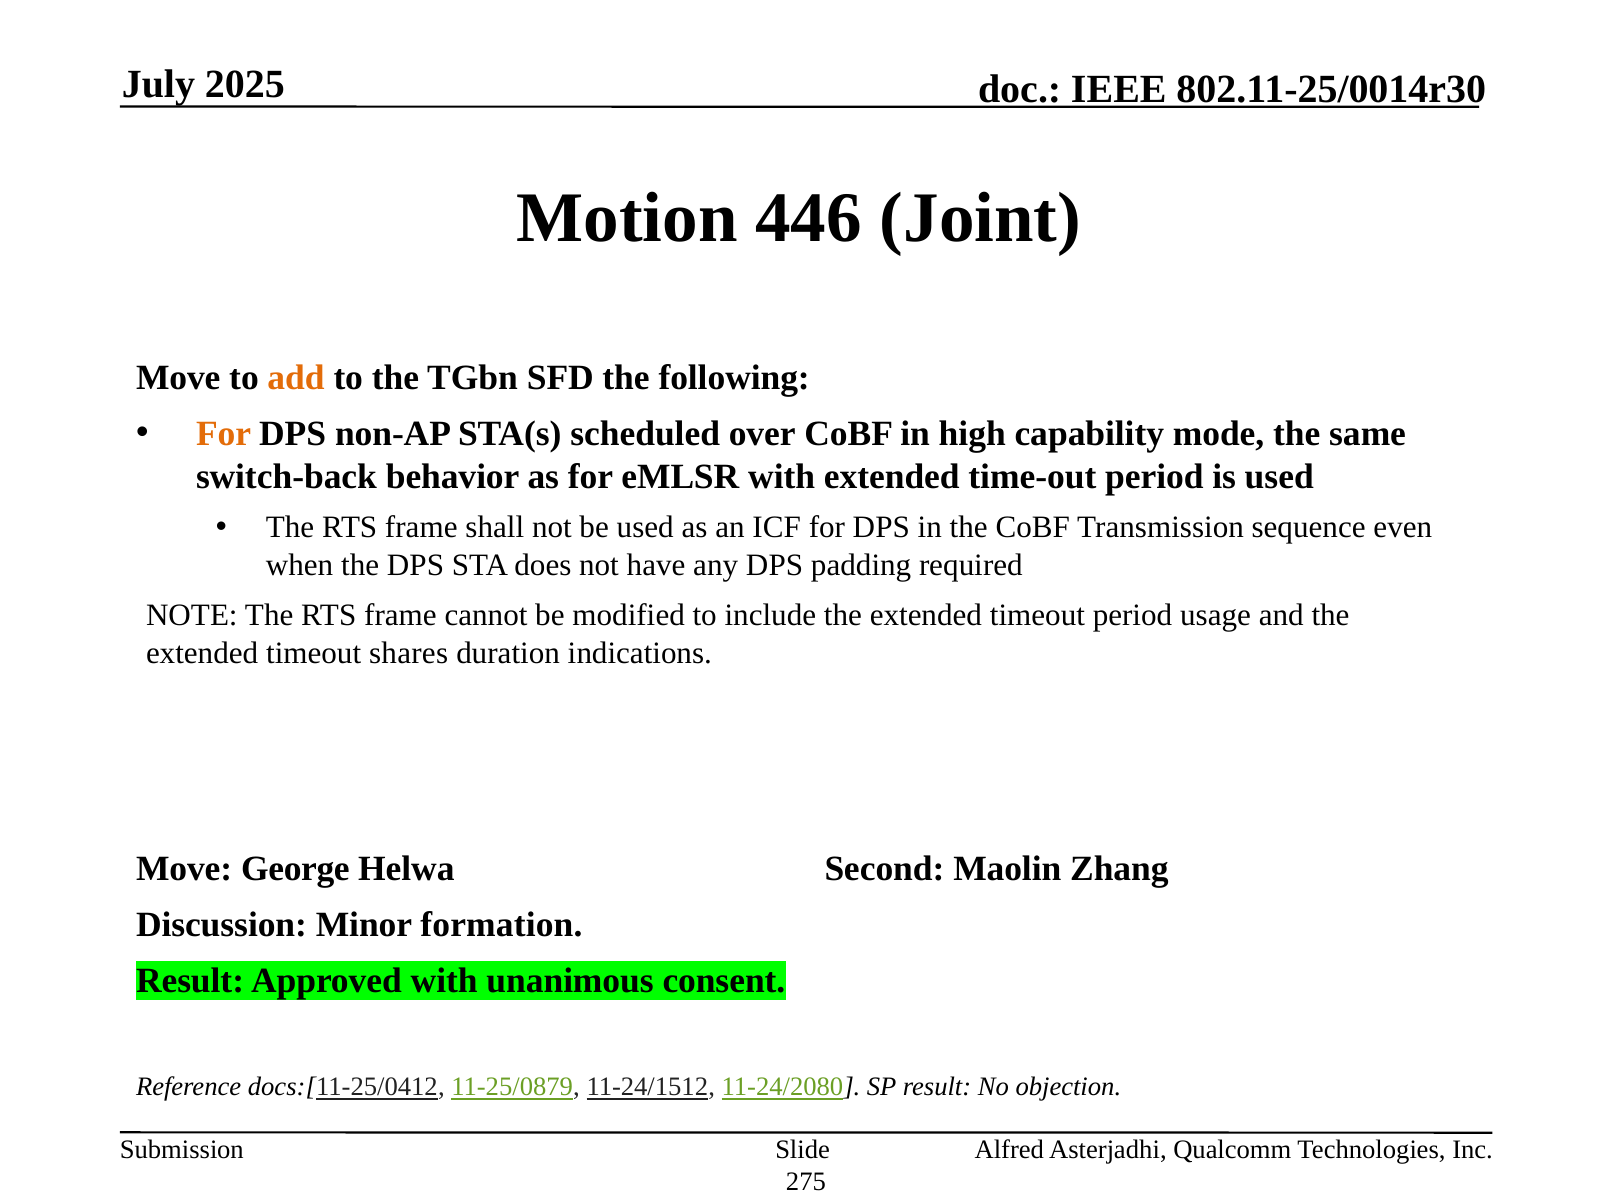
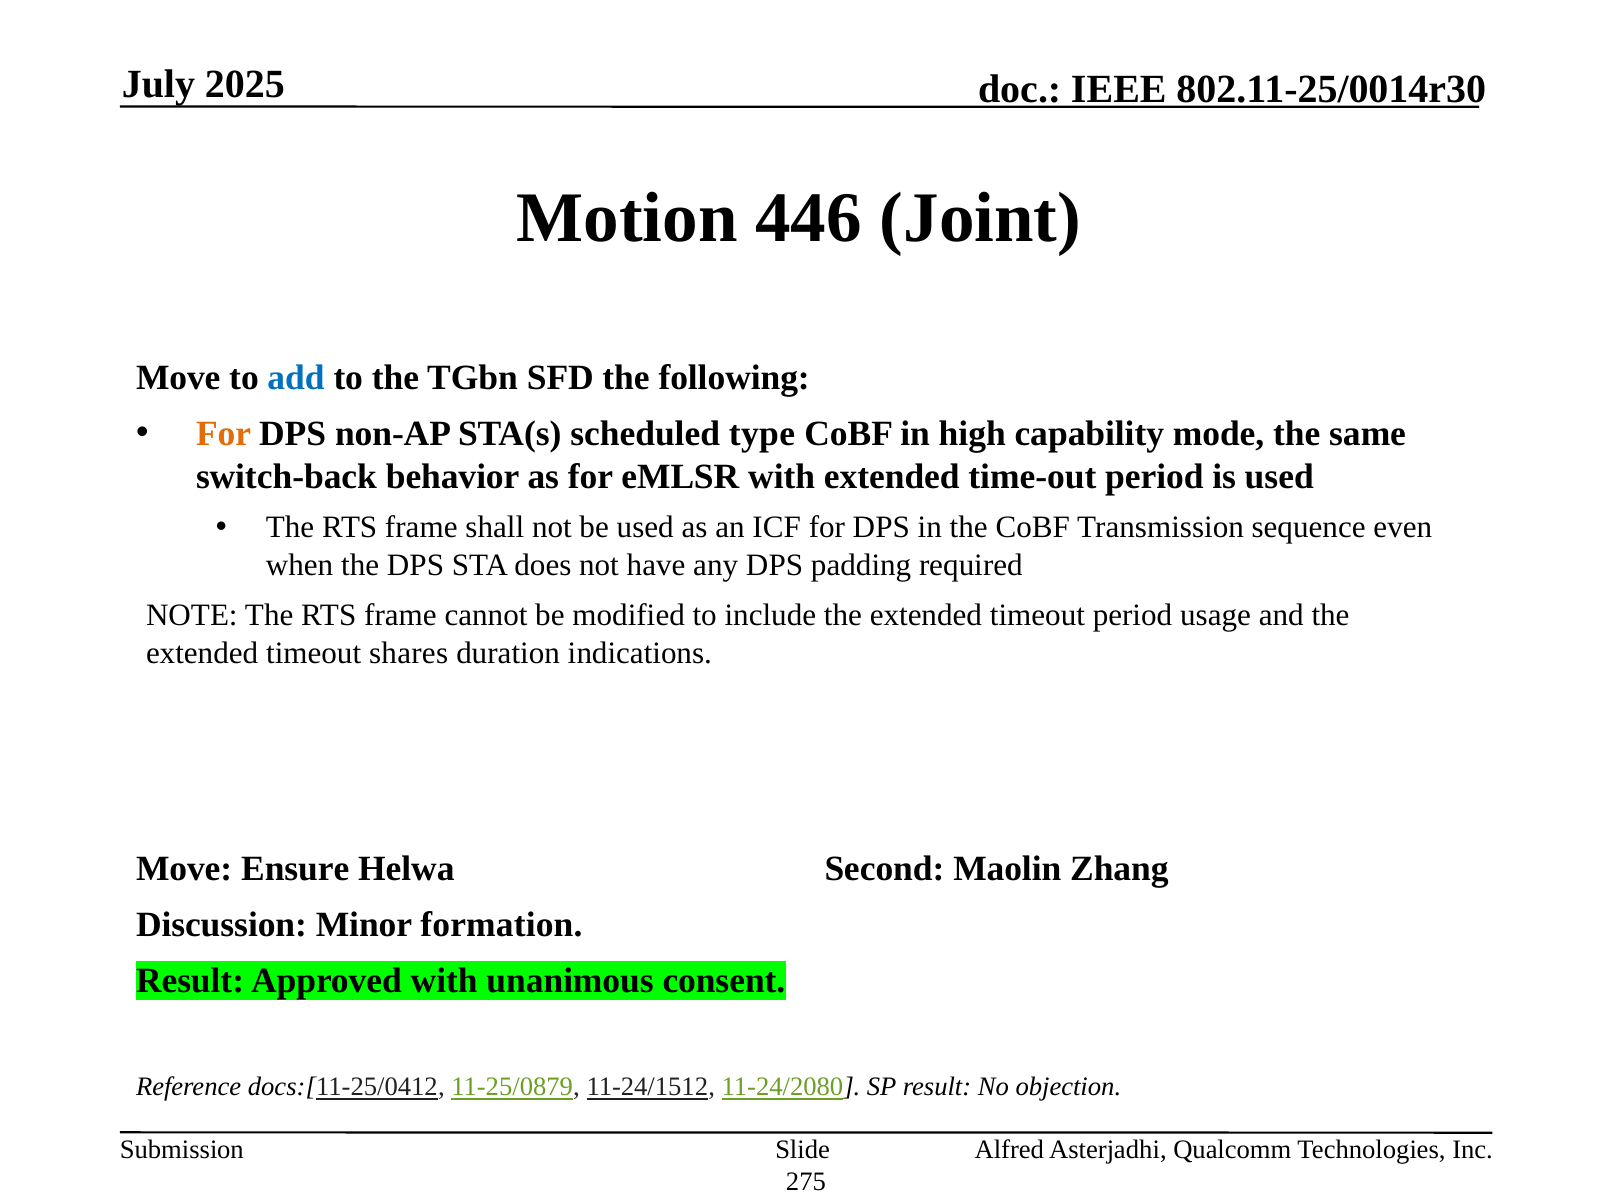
add colour: orange -> blue (296, 378)
over: over -> type (762, 434)
George: George -> Ensure (295, 869)
